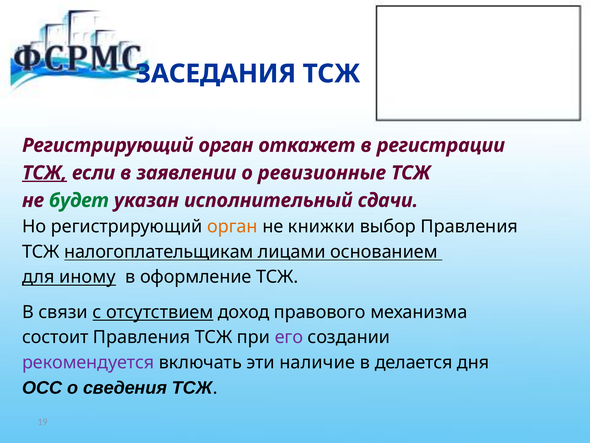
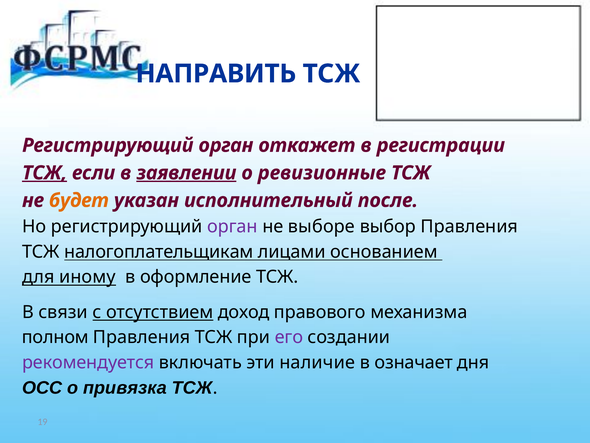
ЗАСЕДАНИЯ: ЗАСЕДАНИЯ -> НАПРАВИТЬ (216, 74)
заявлении underline: none -> present (186, 173)
будет colour: green -> orange (79, 200)
сдачи: сдачи -> после (388, 200)
орган colour: orange -> purple (232, 226)
книжки: книжки -> выборе (321, 226)
состоит: состоит -> полном (55, 337)
делается: делается -> означает (414, 362)
сведения: сведения -> привязка (125, 387)
